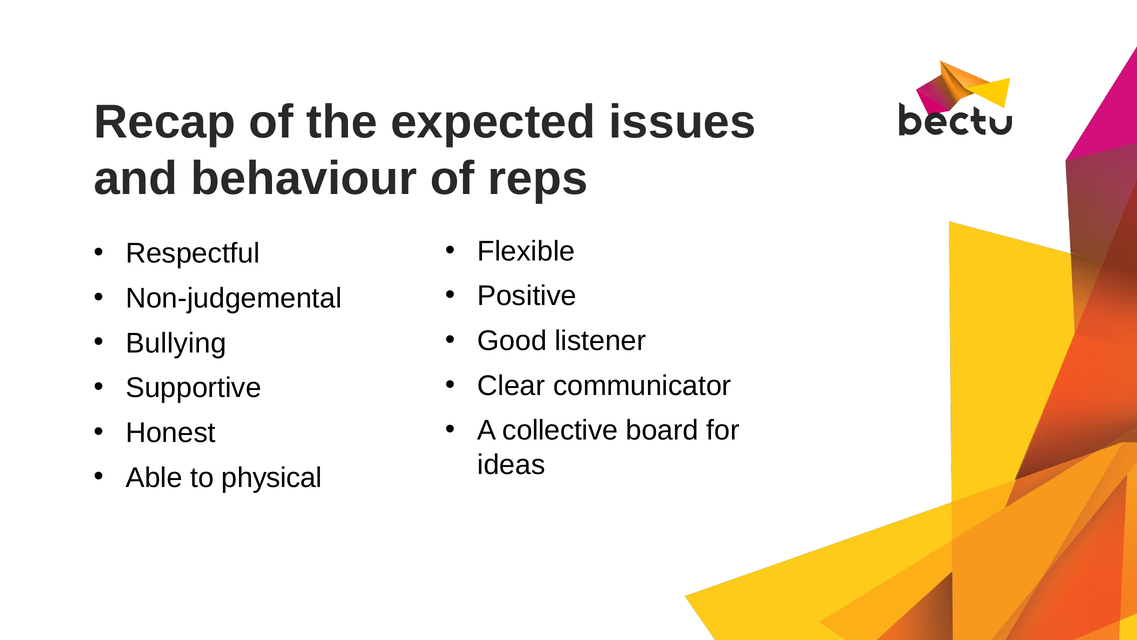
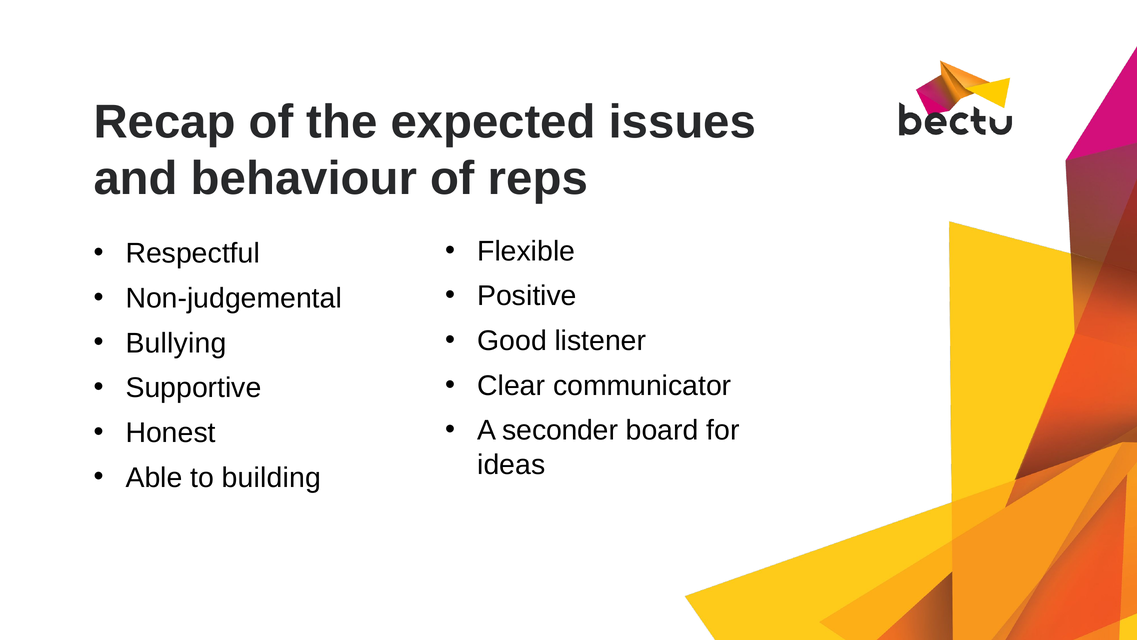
collective: collective -> seconder (560, 430)
physical: physical -> building (272, 477)
